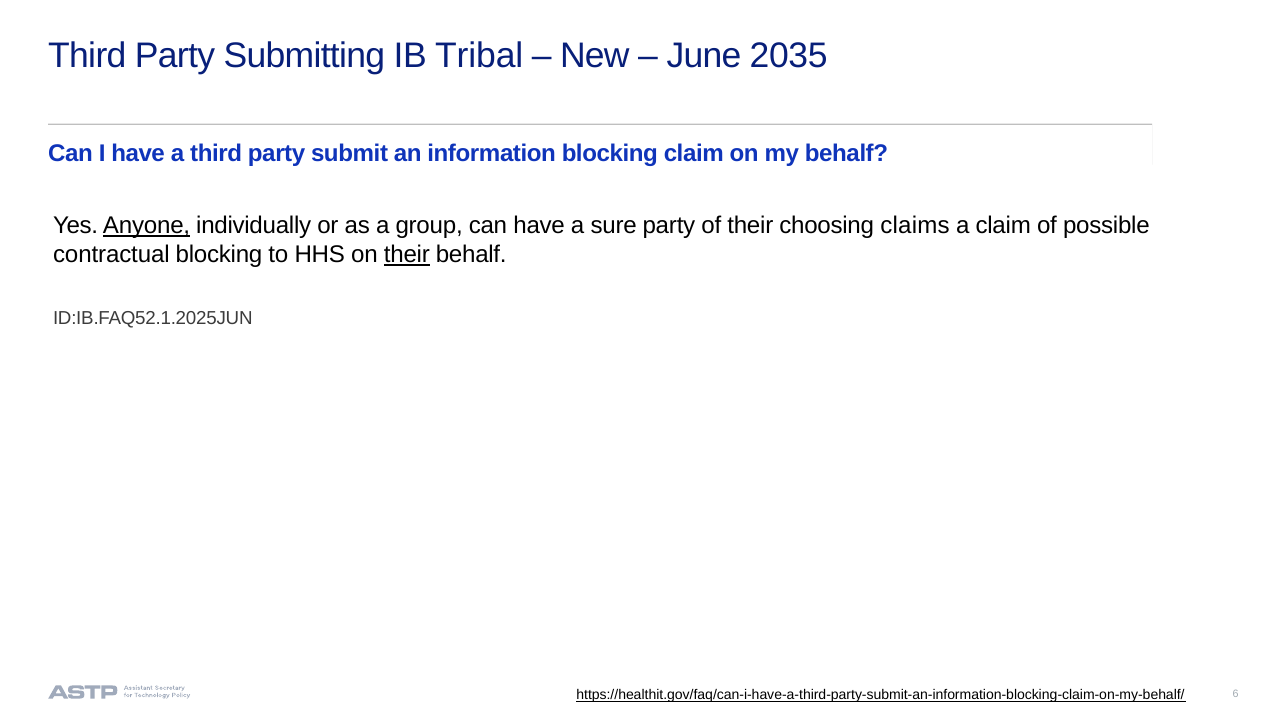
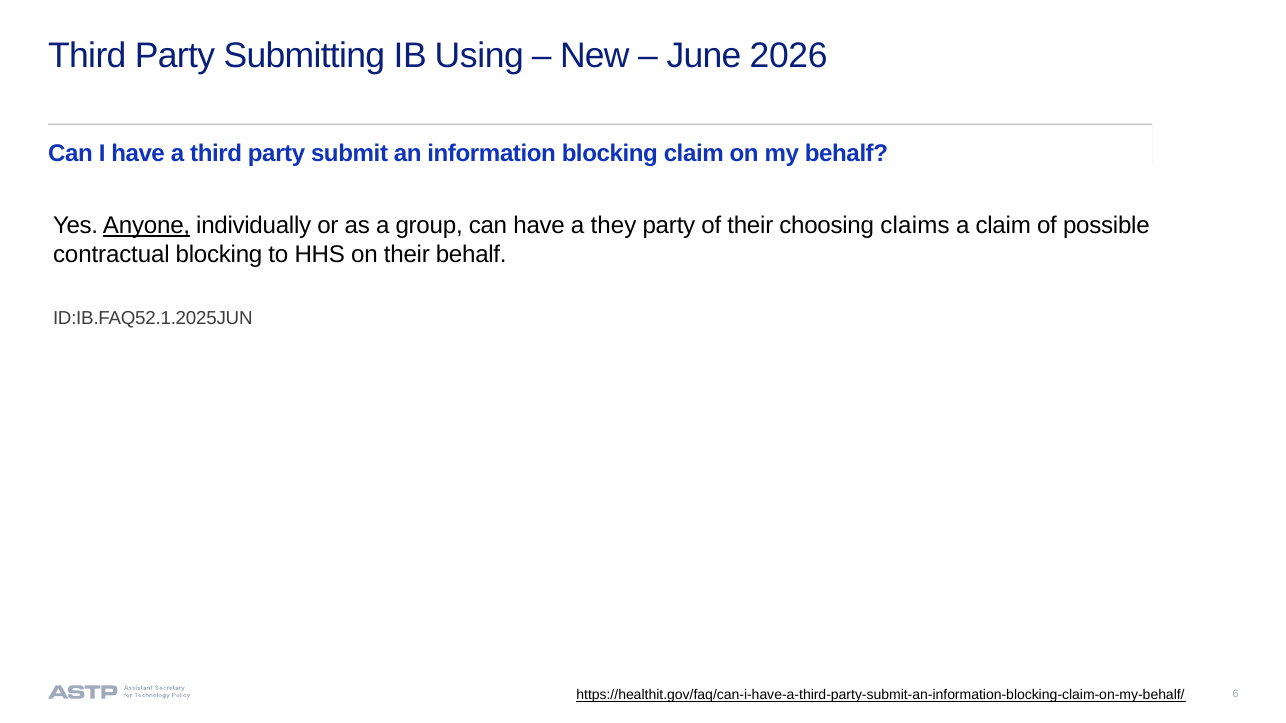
Tribal: Tribal -> Using (479, 56)
2035: 2035 -> 2026 (789, 56)
sure: sure -> they (614, 226)
their underline: present -> none (407, 255)
